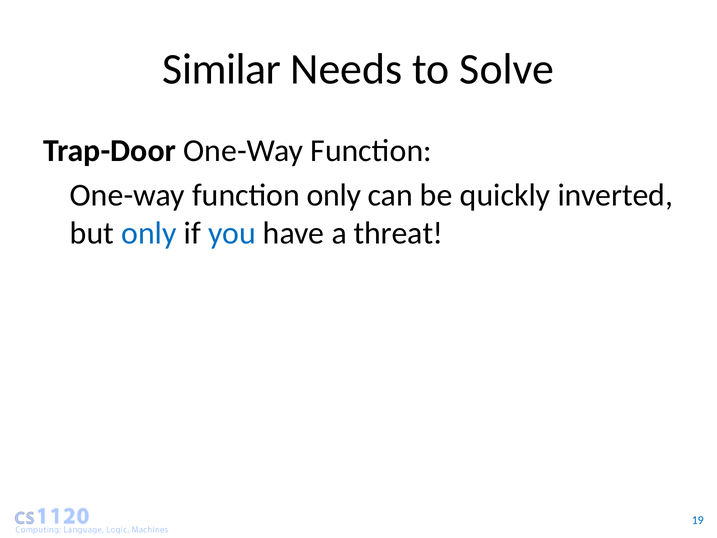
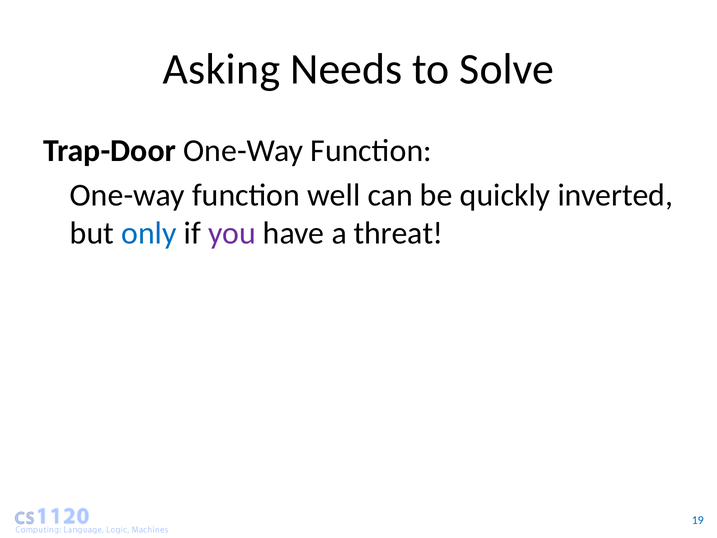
Similar: Similar -> Asking (221, 69)
function only: only -> well (334, 195)
you colour: blue -> purple (232, 233)
